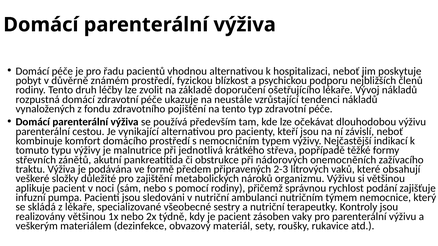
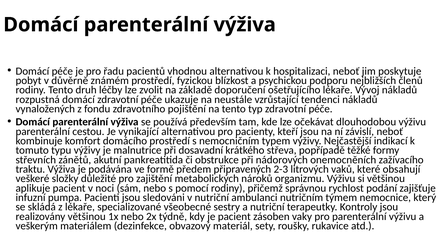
jednotlivá: jednotlivá -> dosavadní (201, 151)
